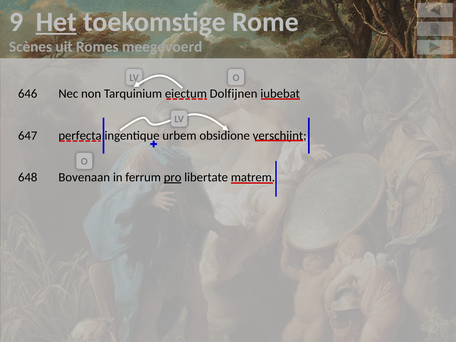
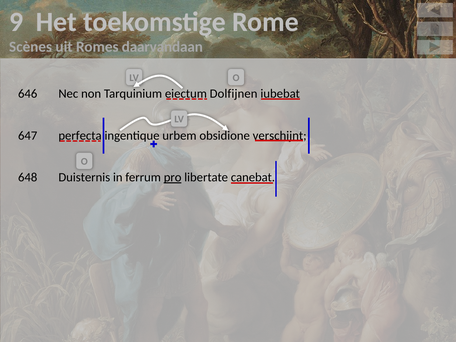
Het underline: present -> none (56, 22)
meegevoerd: meegevoerd -> daarvandaan (162, 47)
Bovenaan: Bovenaan -> Duisternis (84, 177)
matrem: matrem -> canebat (253, 177)
